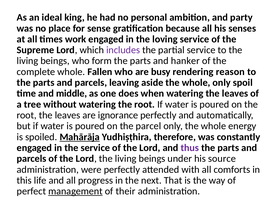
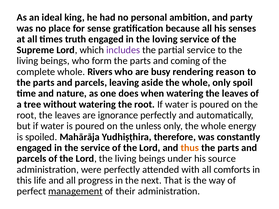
work: work -> truth (76, 39)
hanker: hanker -> coming (185, 61)
Fallen: Fallen -> Rivers (100, 72)
middle: middle -> nature (71, 94)
parcel: parcel -> unless (149, 126)
Mahārāja underline: present -> none (80, 137)
thus colour: purple -> orange (190, 148)
